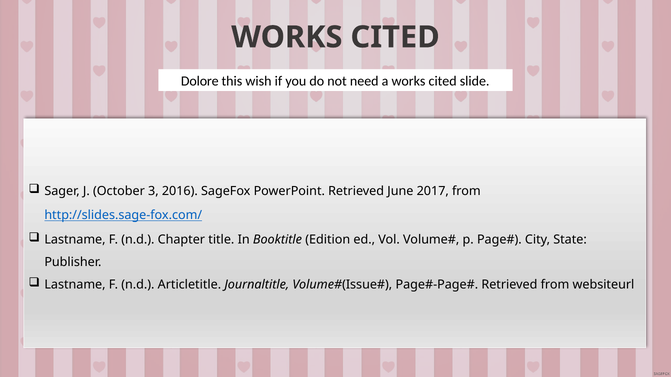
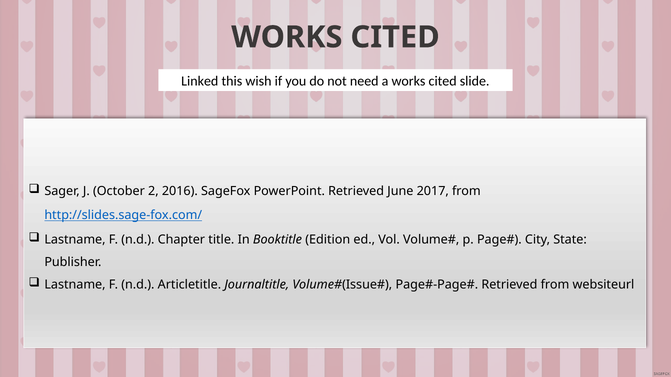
Dolore: Dolore -> Linked (200, 81)
3: 3 -> 2 (153, 191)
